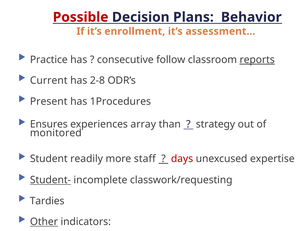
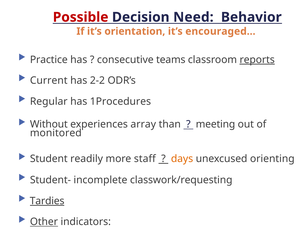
Plans: Plans -> Need (193, 17)
enrollment: enrollment -> orientation (135, 31)
assessment…: assessment… -> encouraged… (220, 31)
follow: follow -> teams (171, 59)
2-8: 2-8 -> 2-2 (97, 80)
Present: Present -> Regular (49, 101)
Ensures: Ensures -> Without (49, 124)
strategy: strategy -> meeting (215, 124)
days colour: red -> orange (182, 158)
expertise: expertise -> orienting (272, 158)
Student- underline: present -> none (50, 179)
Tardies underline: none -> present (47, 200)
